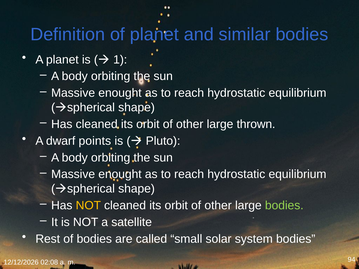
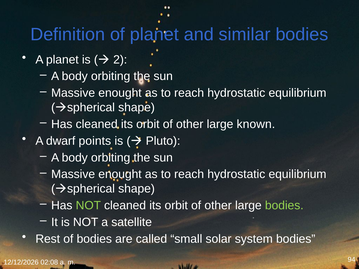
1: 1 -> 2 (120, 60)
thrown: thrown -> known (256, 124)
NOT colour: yellow -> light green (88, 206)
